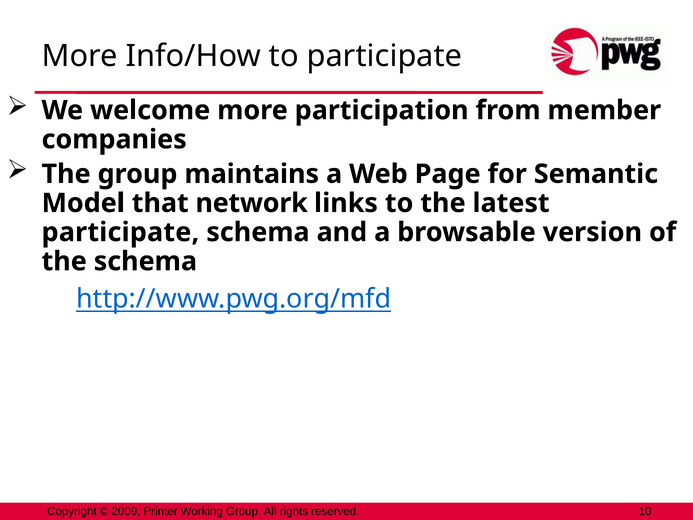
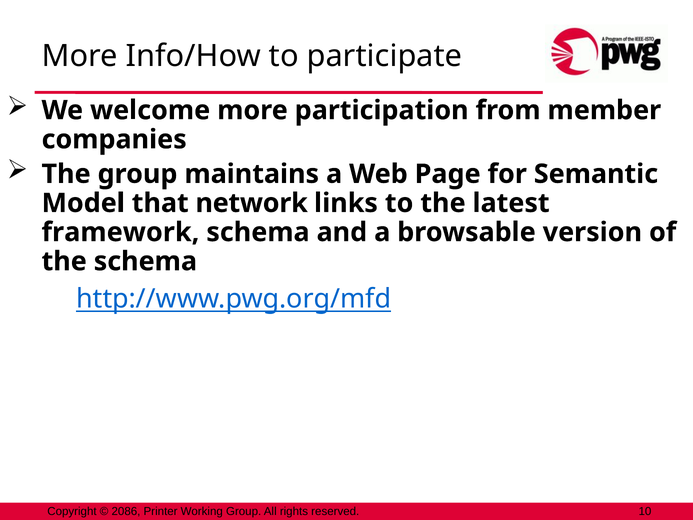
participate: participate -> framework (120, 232)
2009: 2009 -> 2086 (126, 511)
